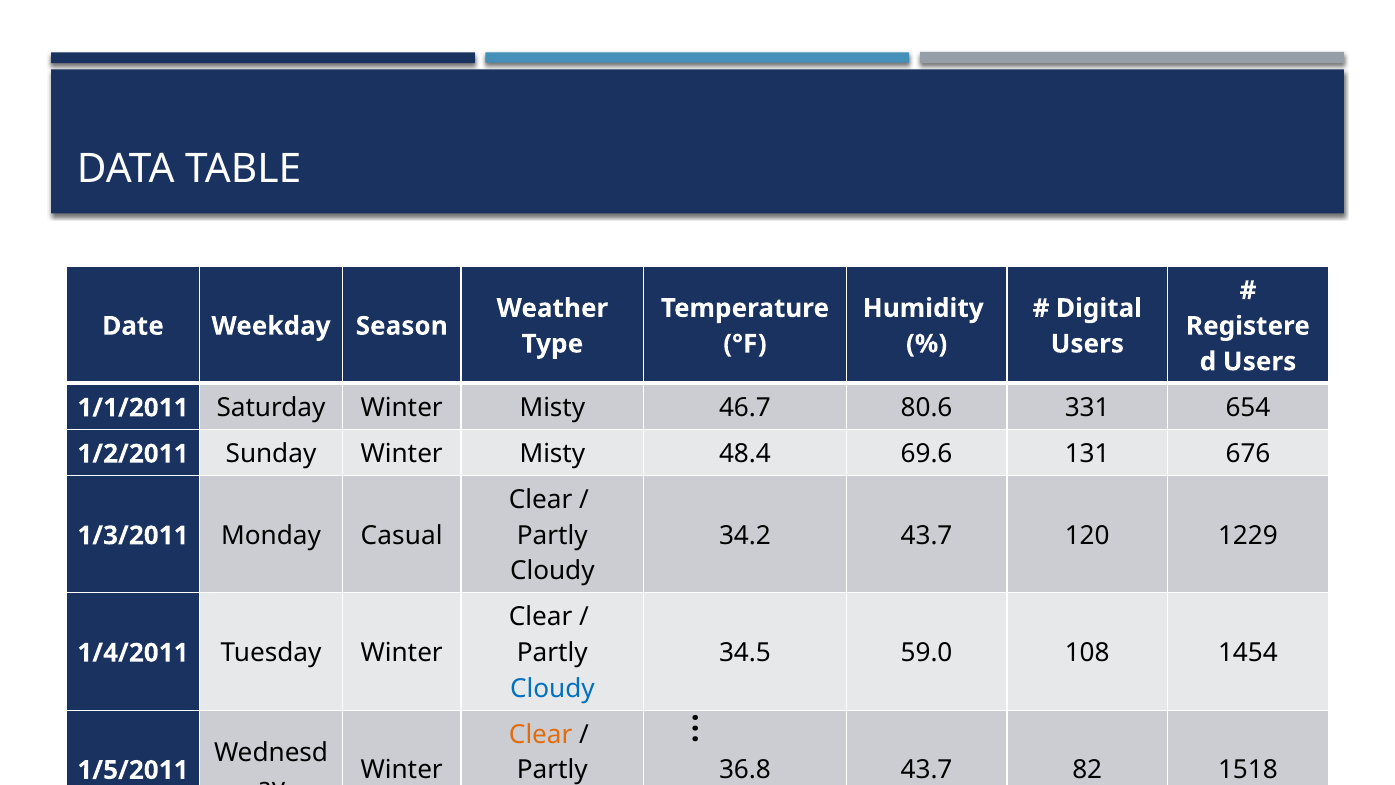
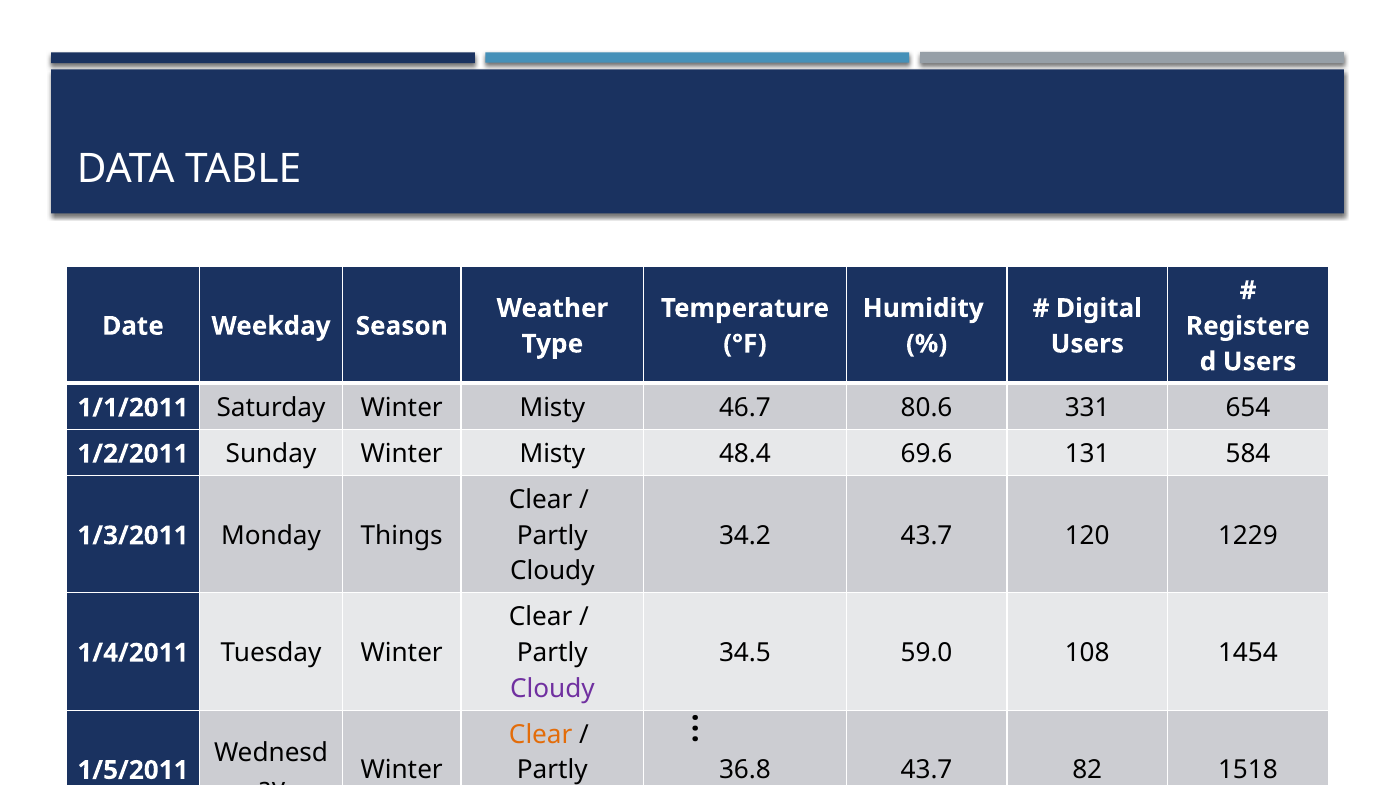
676: 676 -> 584 (1248, 454)
Casual: Casual -> Things (402, 535)
Cloudy colour: blue -> purple (552, 688)
